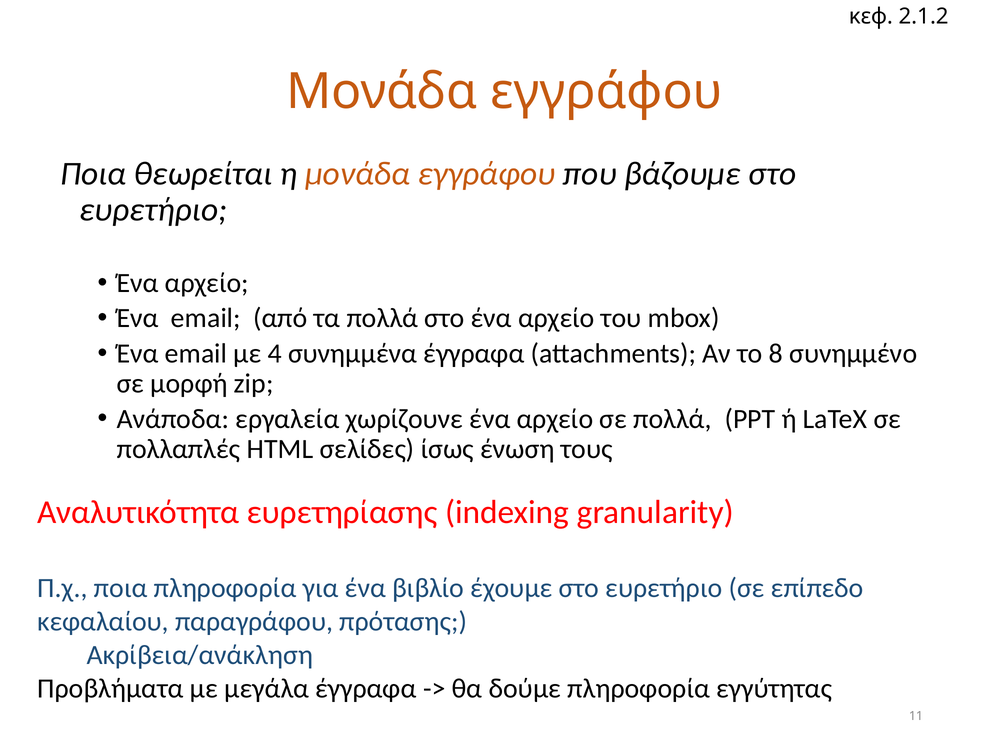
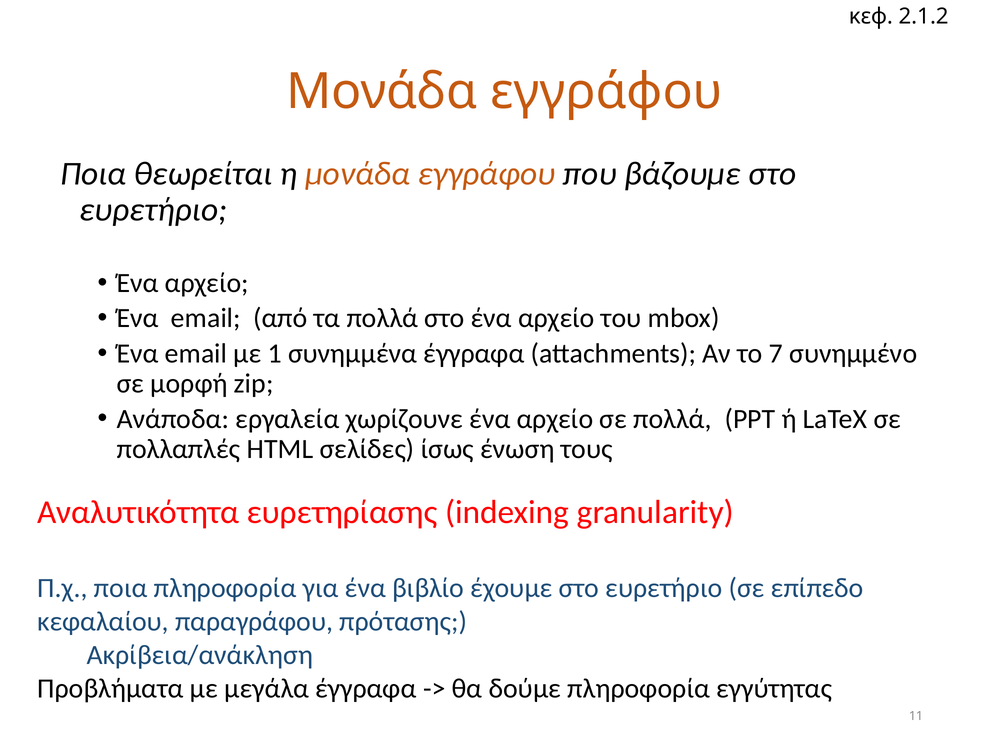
4: 4 -> 1 (275, 354)
8: 8 -> 7 (776, 354)
